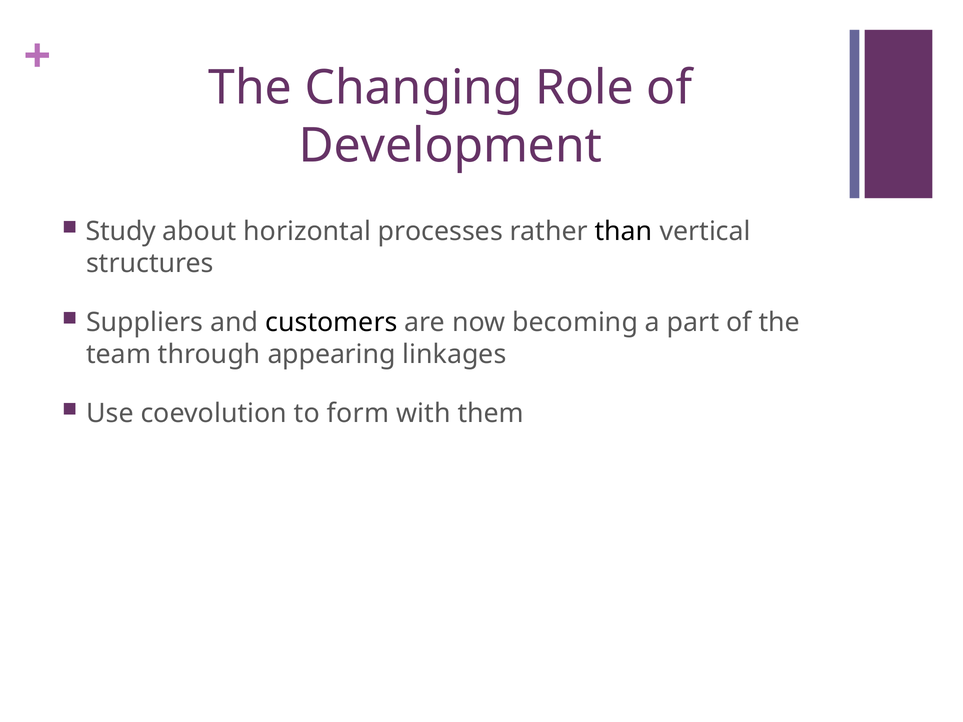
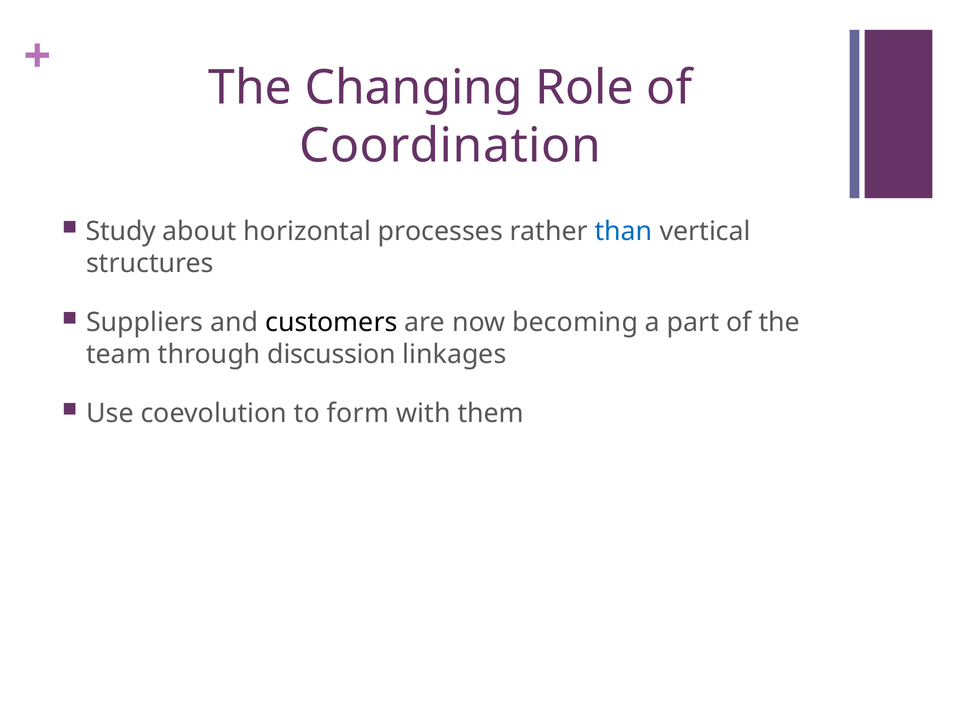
Development: Development -> Coordination (450, 146)
than colour: black -> blue (624, 231)
appearing: appearing -> discussion (332, 354)
